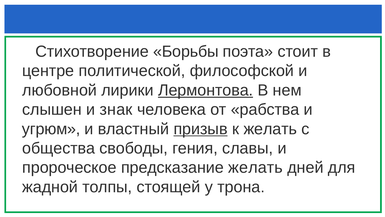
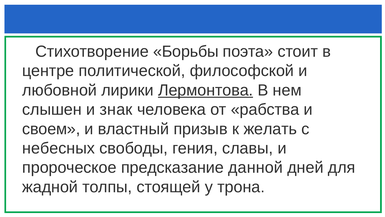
угрюм: угрюм -> своем (51, 129)
призыв underline: present -> none (201, 129)
общества: общества -> небесных (59, 148)
предсказание желать: желать -> данной (256, 167)
